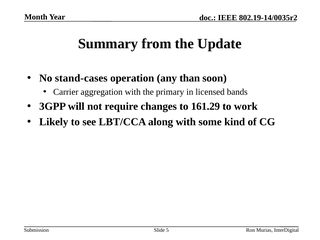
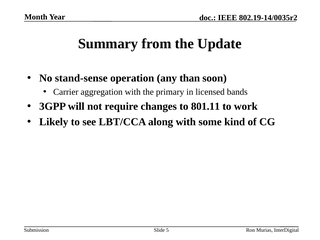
stand-cases: stand-cases -> stand-sense (81, 78)
161.29: 161.29 -> 801.11 (205, 106)
